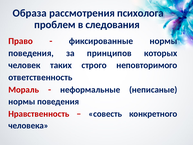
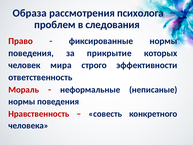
принципов: принципов -> прикрытие (109, 53)
таких: таких -> мира (61, 65)
неповторимого: неповторимого -> эффективности (147, 65)
